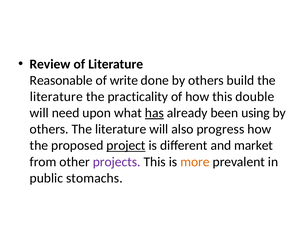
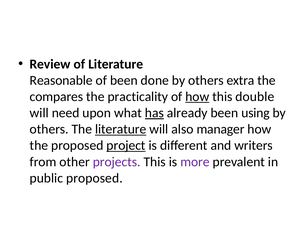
of write: write -> been (124, 80)
build: build -> extra (241, 80)
literature: literature -> compares (56, 97)
how underline: none -> present (197, 97)
literature underline: none -> present (121, 129)
progress: progress -> manager (221, 129)
market: market -> writers (254, 145)
more colour: orange -> purple (195, 162)
public stomachs: stomachs -> proposed (94, 178)
